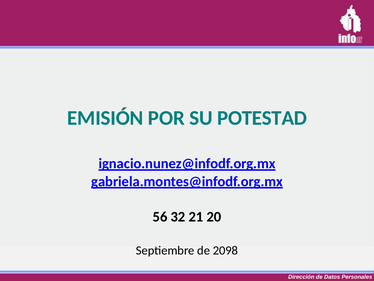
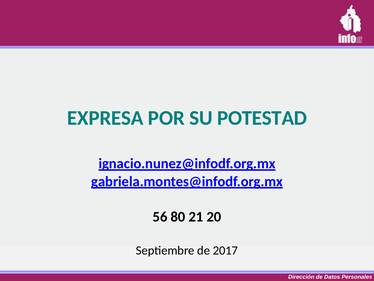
EMISIÓN: EMISIÓN -> EXPRESA (105, 118)
32: 32 -> 80 (178, 216)
2098: 2098 -> 2017 (225, 250)
